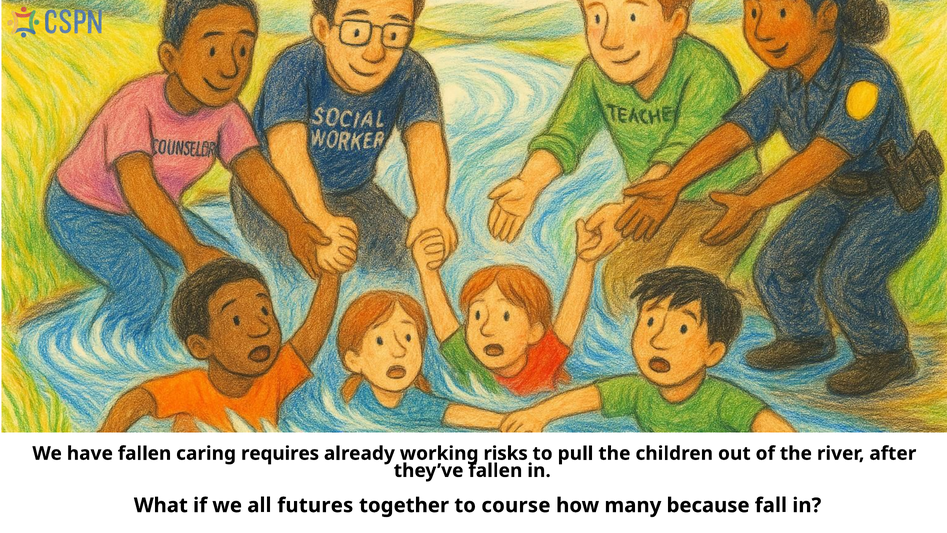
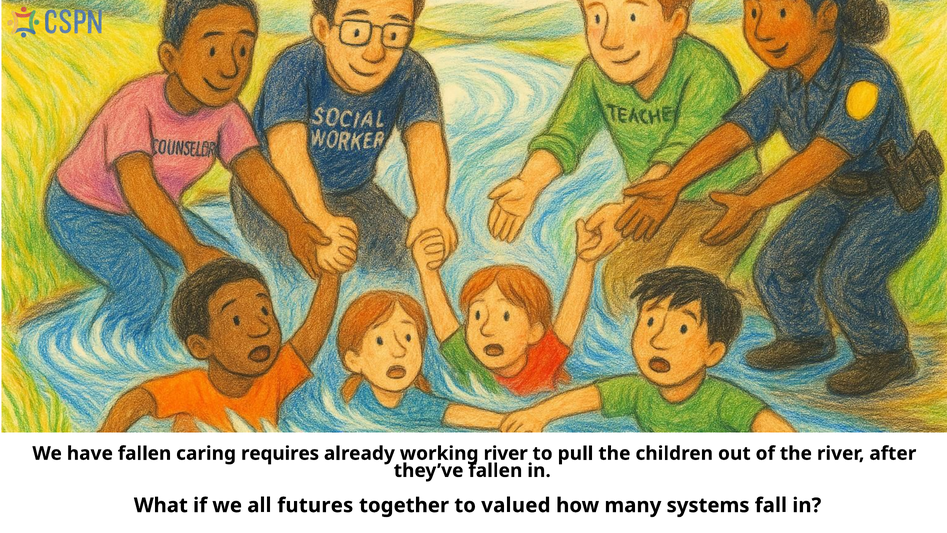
working risks: risks -> river (506, 453)
course: course -> valued (516, 505)
because: because -> systems (708, 505)
